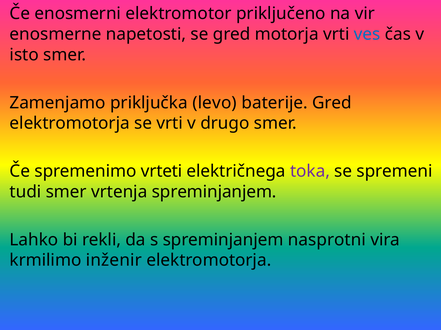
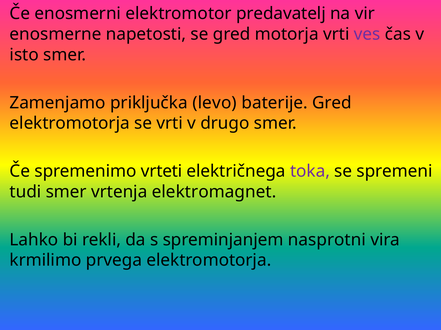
priključeno: priključeno -> predavatelj (281, 14)
ves colour: blue -> purple (367, 34)
vrtenja spreminjanjem: spreminjanjem -> elektromagnet (214, 192)
inženir: inženir -> prvega (114, 261)
